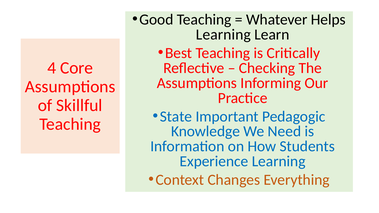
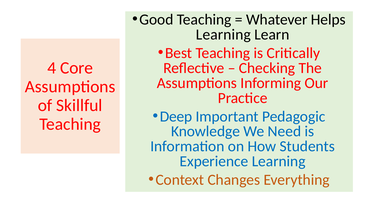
State: State -> Deep (176, 117)
